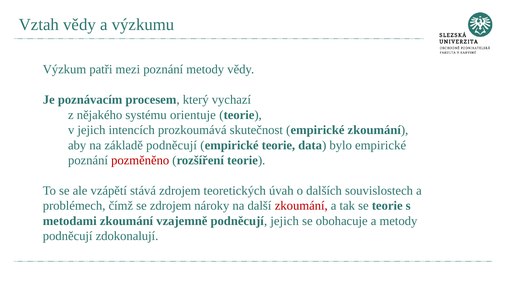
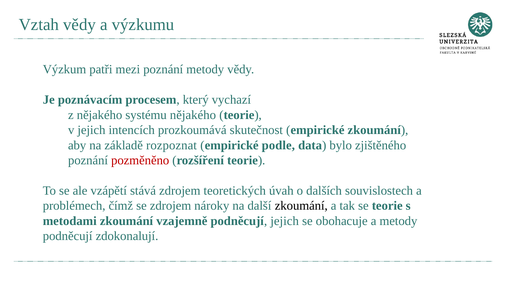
systému orientuje: orientuje -> nějakého (193, 115)
základě podněcují: podněcují -> rozpoznat (172, 145)
empirické teorie: teorie -> podle (278, 145)
bylo empirické: empirické -> zjištěného (381, 145)
zkoumání colour: red -> black (301, 206)
